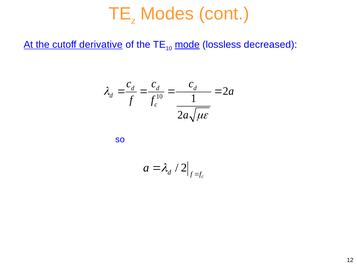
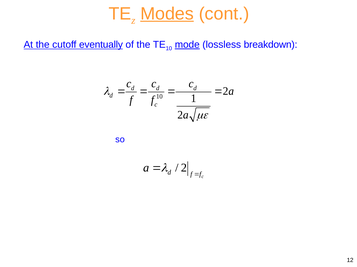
Modes underline: none -> present (167, 14)
derivative: derivative -> eventually (101, 45)
decreased: decreased -> breakdown (271, 45)
